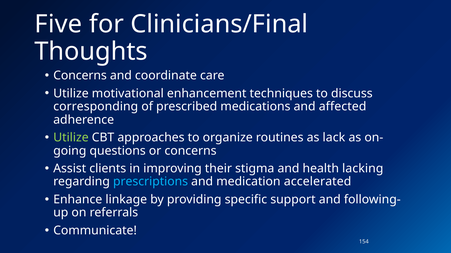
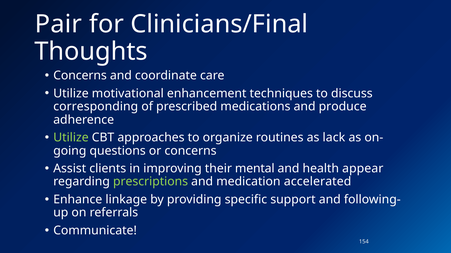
Five: Five -> Pair (58, 24)
affected: affected -> produce (343, 107)
stigma: stigma -> mental (255, 169)
lacking: lacking -> appear (363, 169)
prescriptions colour: light blue -> light green (151, 182)
